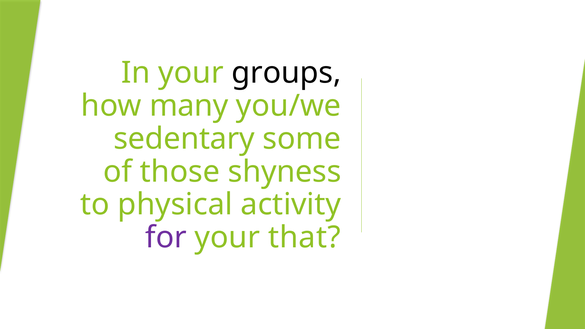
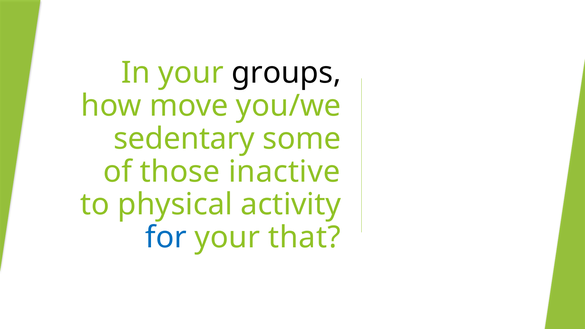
many: many -> move (189, 106)
shyness: shyness -> inactive (284, 172)
for colour: purple -> blue (166, 238)
